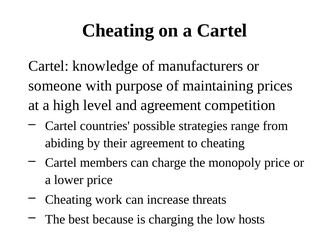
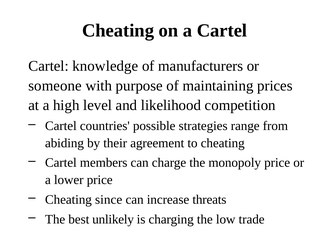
and agreement: agreement -> likelihood (171, 105)
work: work -> since (109, 200)
because: because -> unlikely (113, 220)
hosts: hosts -> trade (252, 220)
